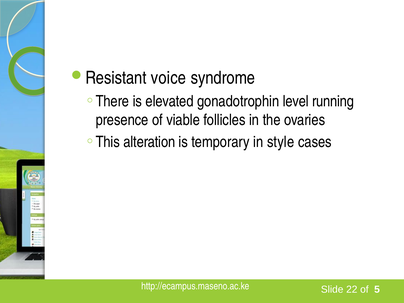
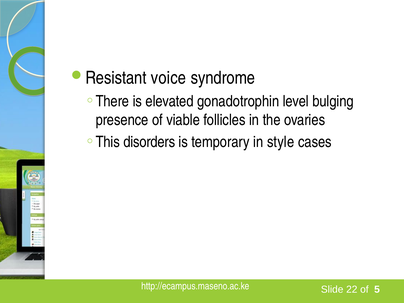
running: running -> bulging (333, 101)
alteration: alteration -> disorders (149, 142)
